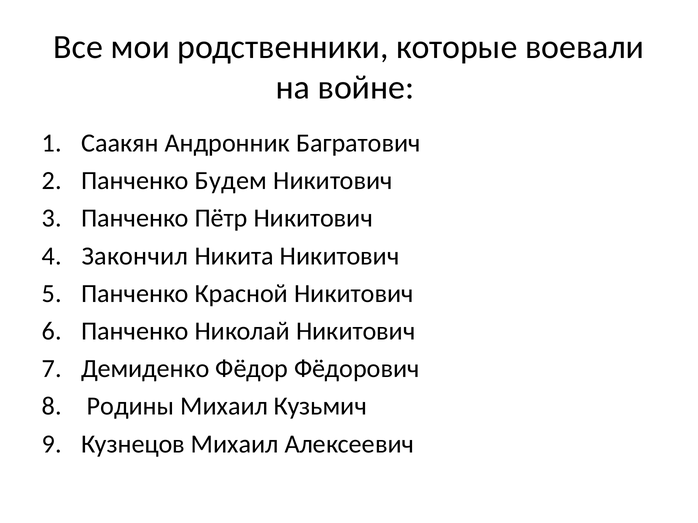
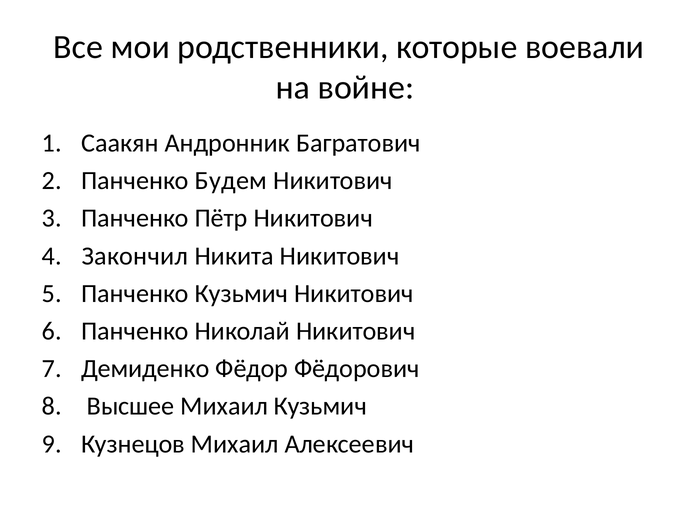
Панченко Красной: Красной -> Кузьмич (241, 294)
Родины: Родины -> Высшее (131, 407)
